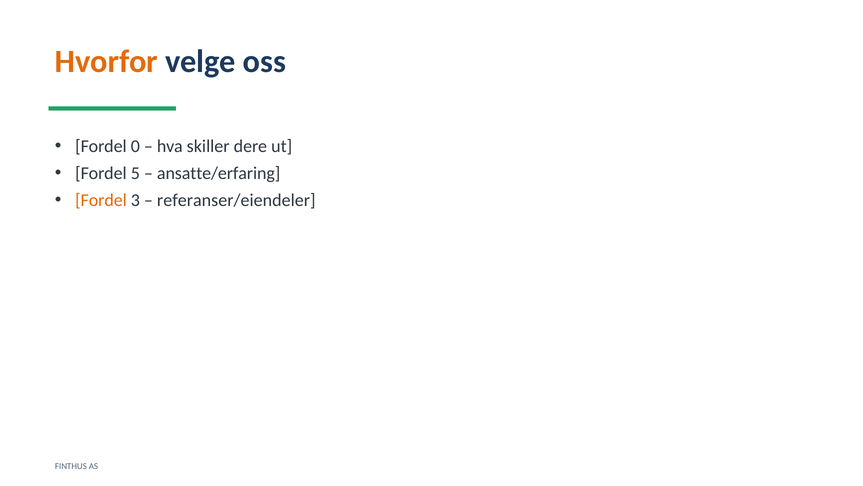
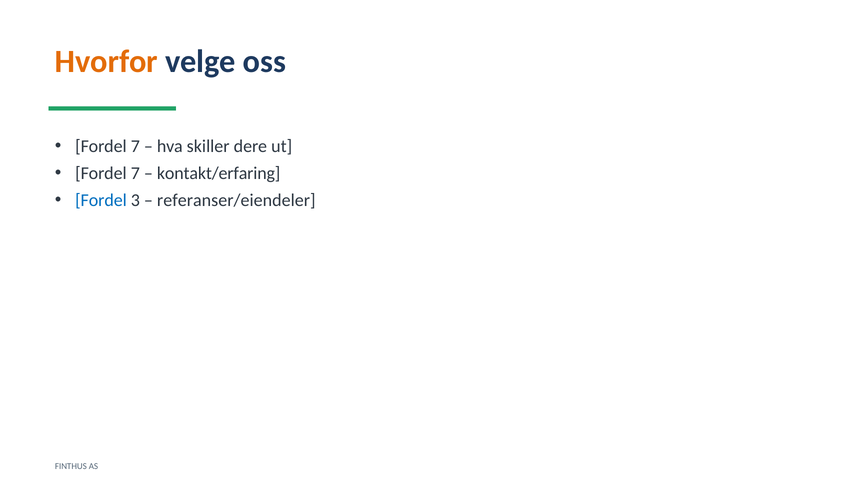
0: 0 -> 7 (135, 146)
5: 5 -> 7 (135, 173)
ansatte/erfaring: ansatte/erfaring -> kontakt/erfaring (219, 173)
Fordel colour: orange -> blue (101, 200)
